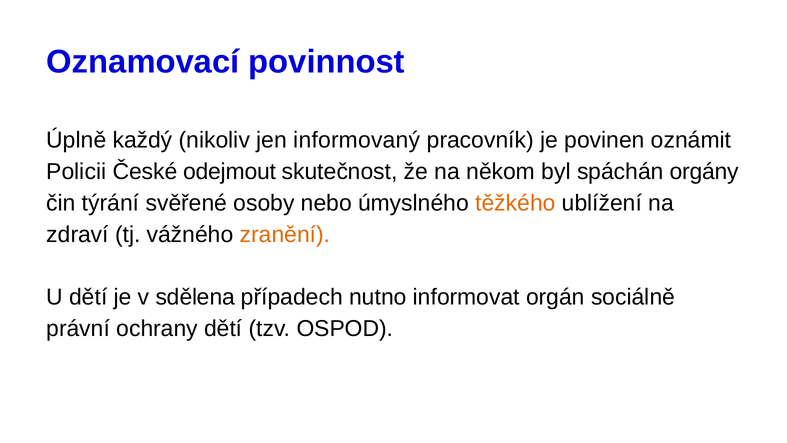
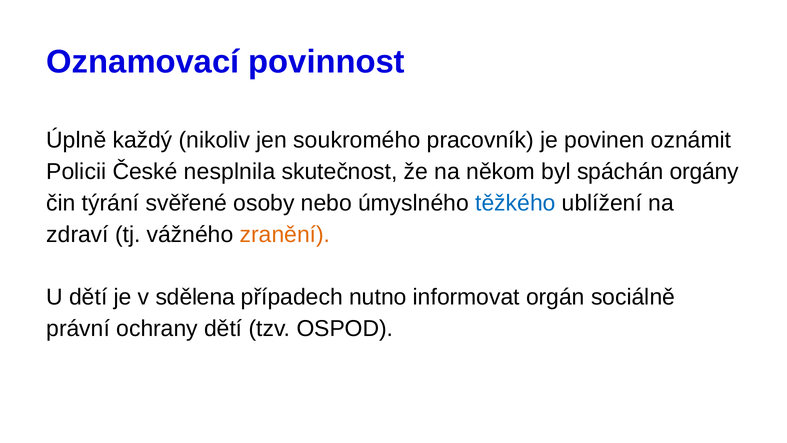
informovaný: informovaný -> soukromého (357, 140)
odejmout: odejmout -> nesplnila (230, 171)
těžkého colour: orange -> blue (515, 203)
